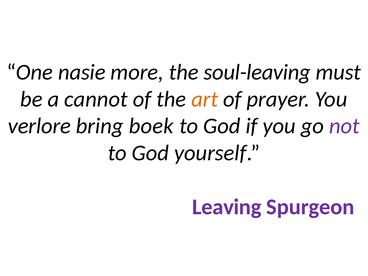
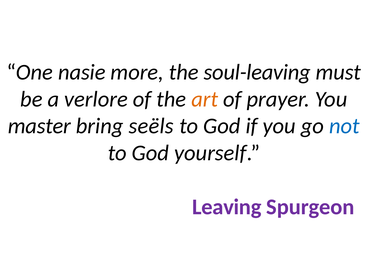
cannot: cannot -> verlore (96, 99)
verlore: verlore -> master (39, 126)
boek: boek -> seëls (151, 126)
not colour: purple -> blue (344, 126)
